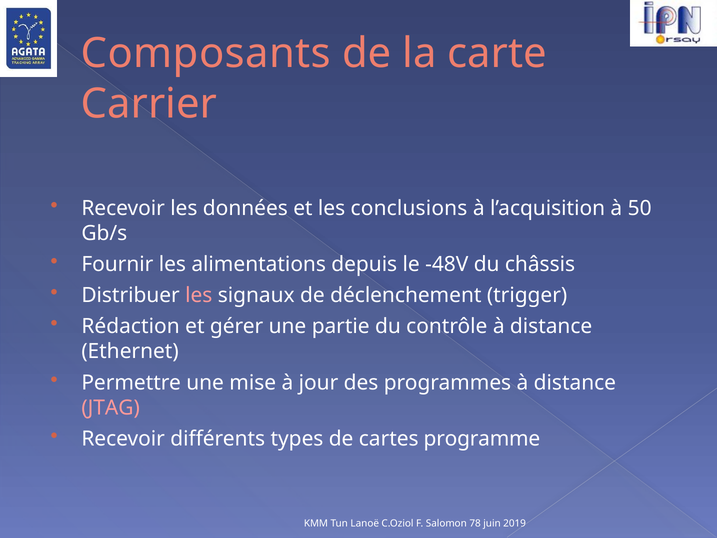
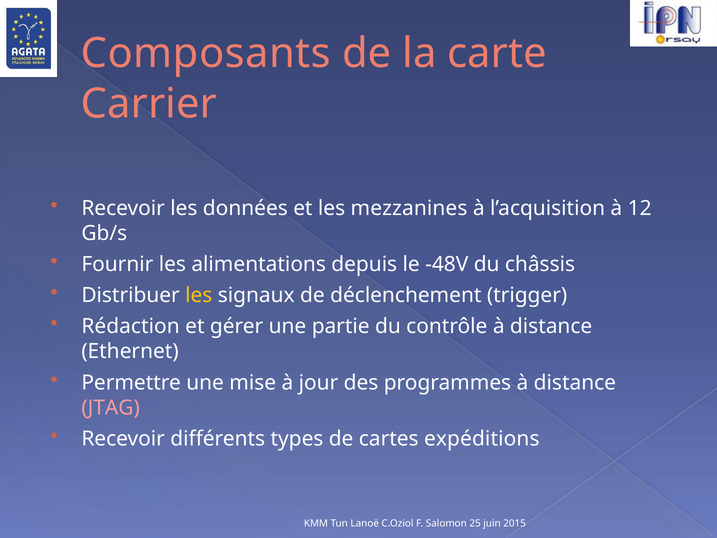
conclusions: conclusions -> mezzanines (409, 208)
50: 50 -> 12 (640, 208)
les colour: pink -> yellow (199, 295)
programme: programme -> expéditions (482, 439)
78: 78 -> 25 (475, 523)
2019: 2019 -> 2015 (515, 523)
